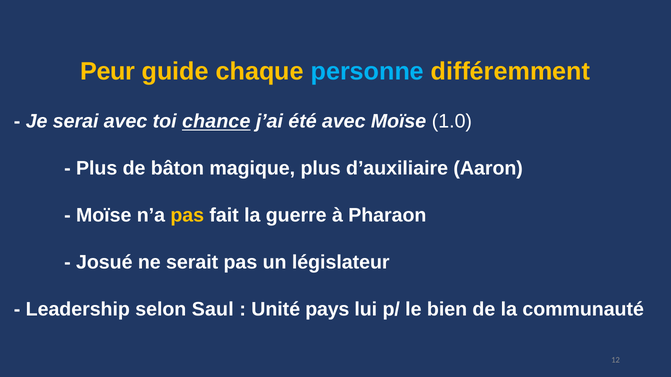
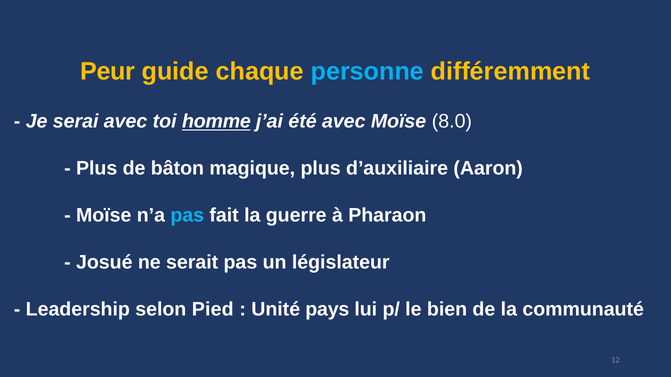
chance: chance -> homme (216, 122)
1.0: 1.0 -> 8.0 (452, 122)
pas colour: yellow -> light blue (187, 216)
Saul: Saul -> Pied (213, 310)
